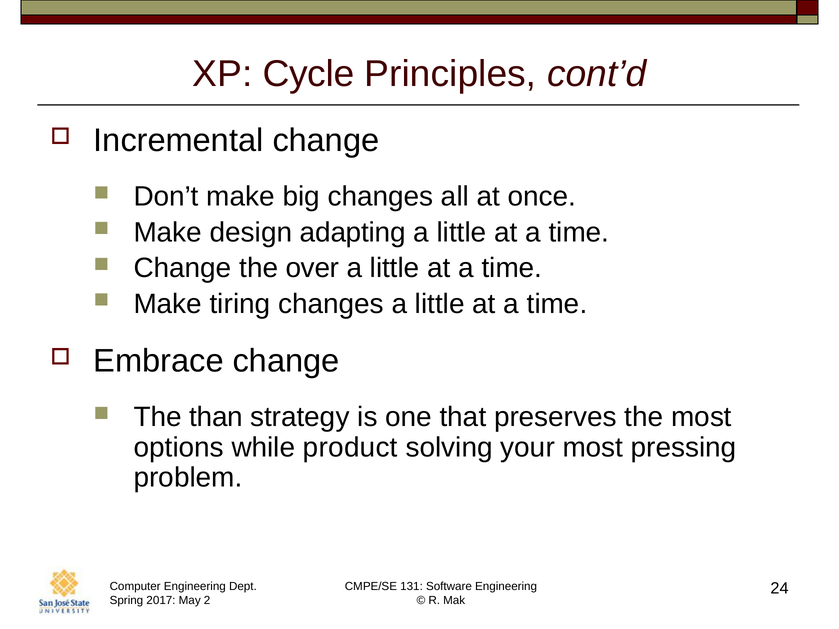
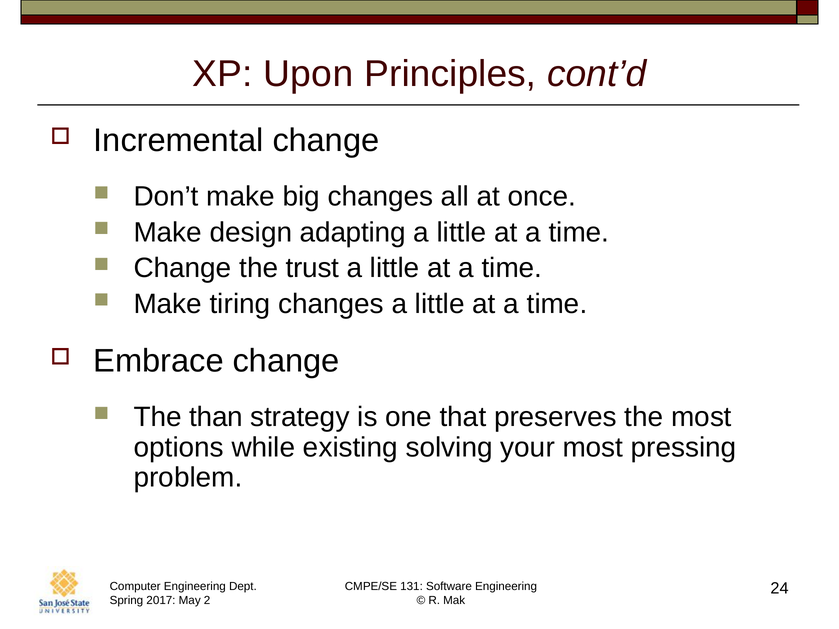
Cycle: Cycle -> Upon (308, 74)
over: over -> trust (312, 268)
product: product -> existing (350, 448)
